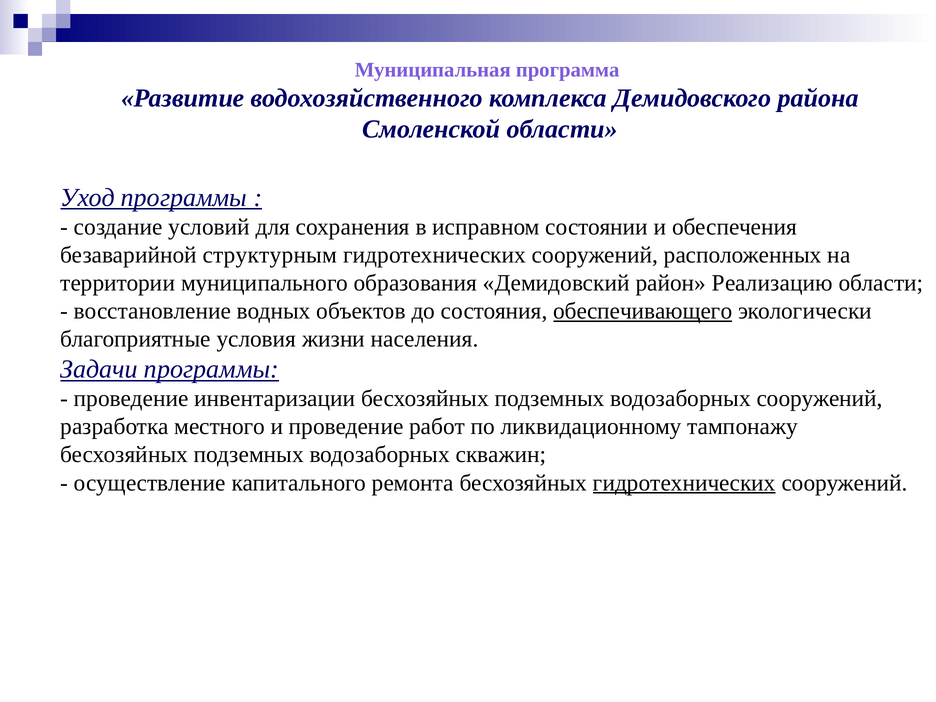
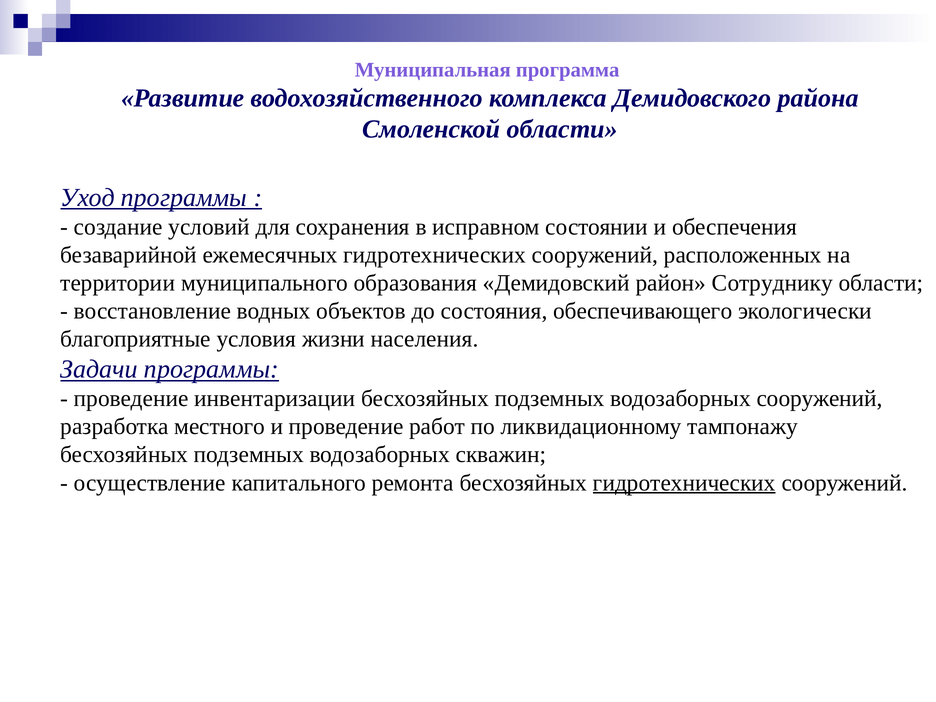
структурным: структурным -> ежемесячных (270, 255)
Реализацию: Реализацию -> Сотруднику (772, 283)
обеспечивающего underline: present -> none (643, 311)
